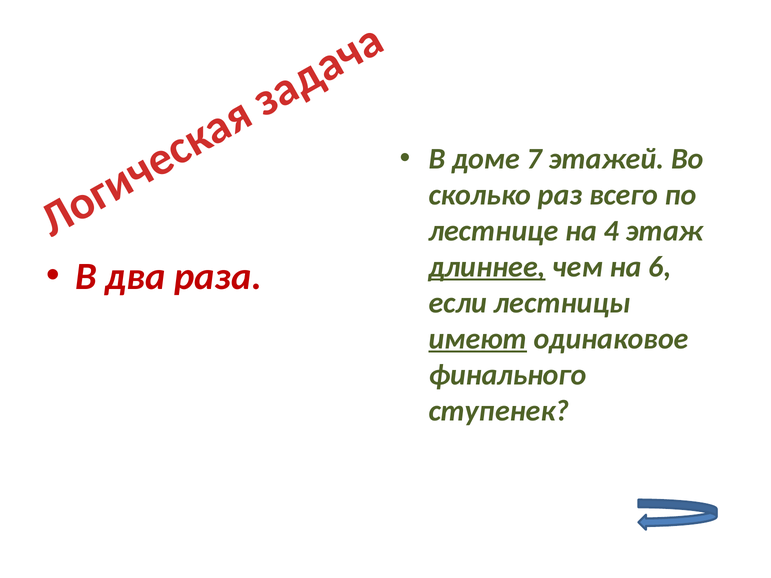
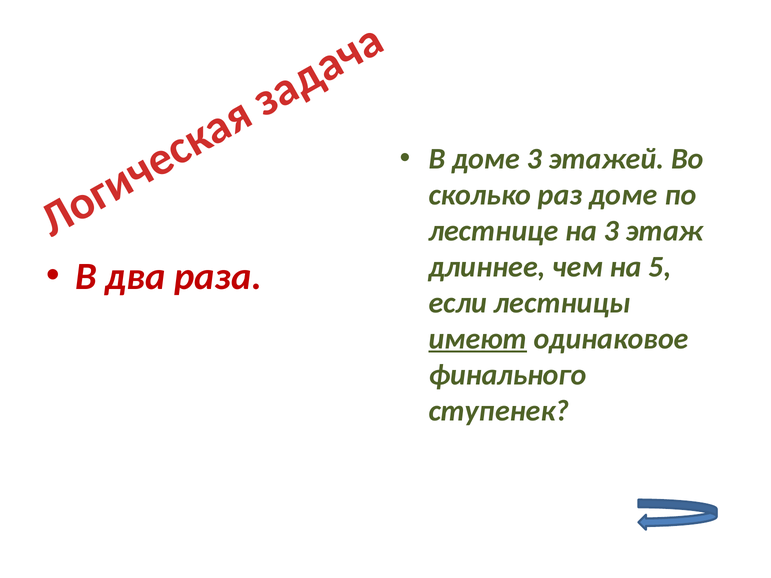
доме 7: 7 -> 3 (534, 159)
раз всего: всего -> доме (623, 195)
на 4: 4 -> 3 (612, 231)
длиннее underline: present -> none (487, 267)
6: 6 -> 5 (660, 267)
